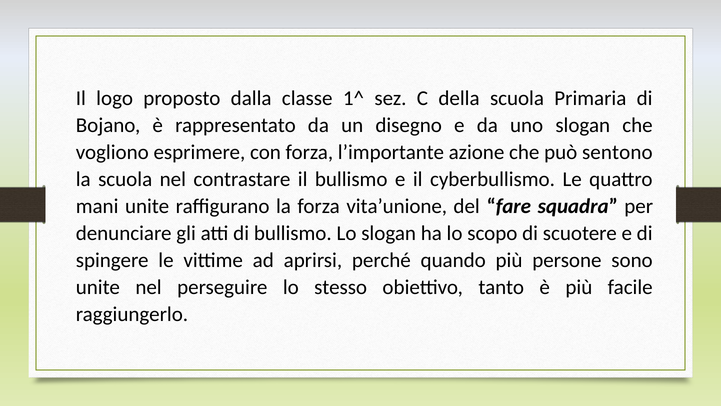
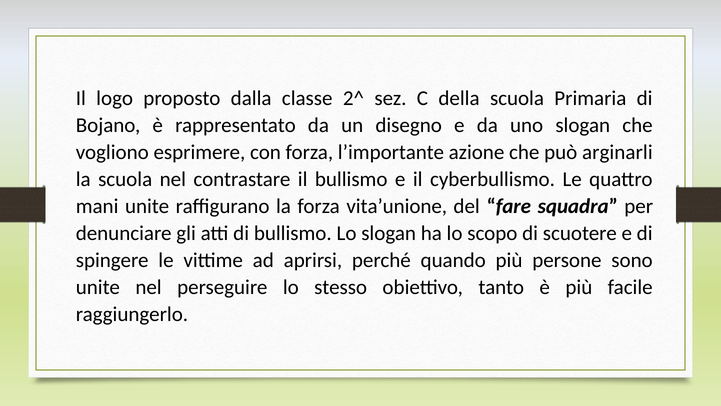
1^: 1^ -> 2^ (353, 98)
sentono: sentono -> arginarli (617, 152)
